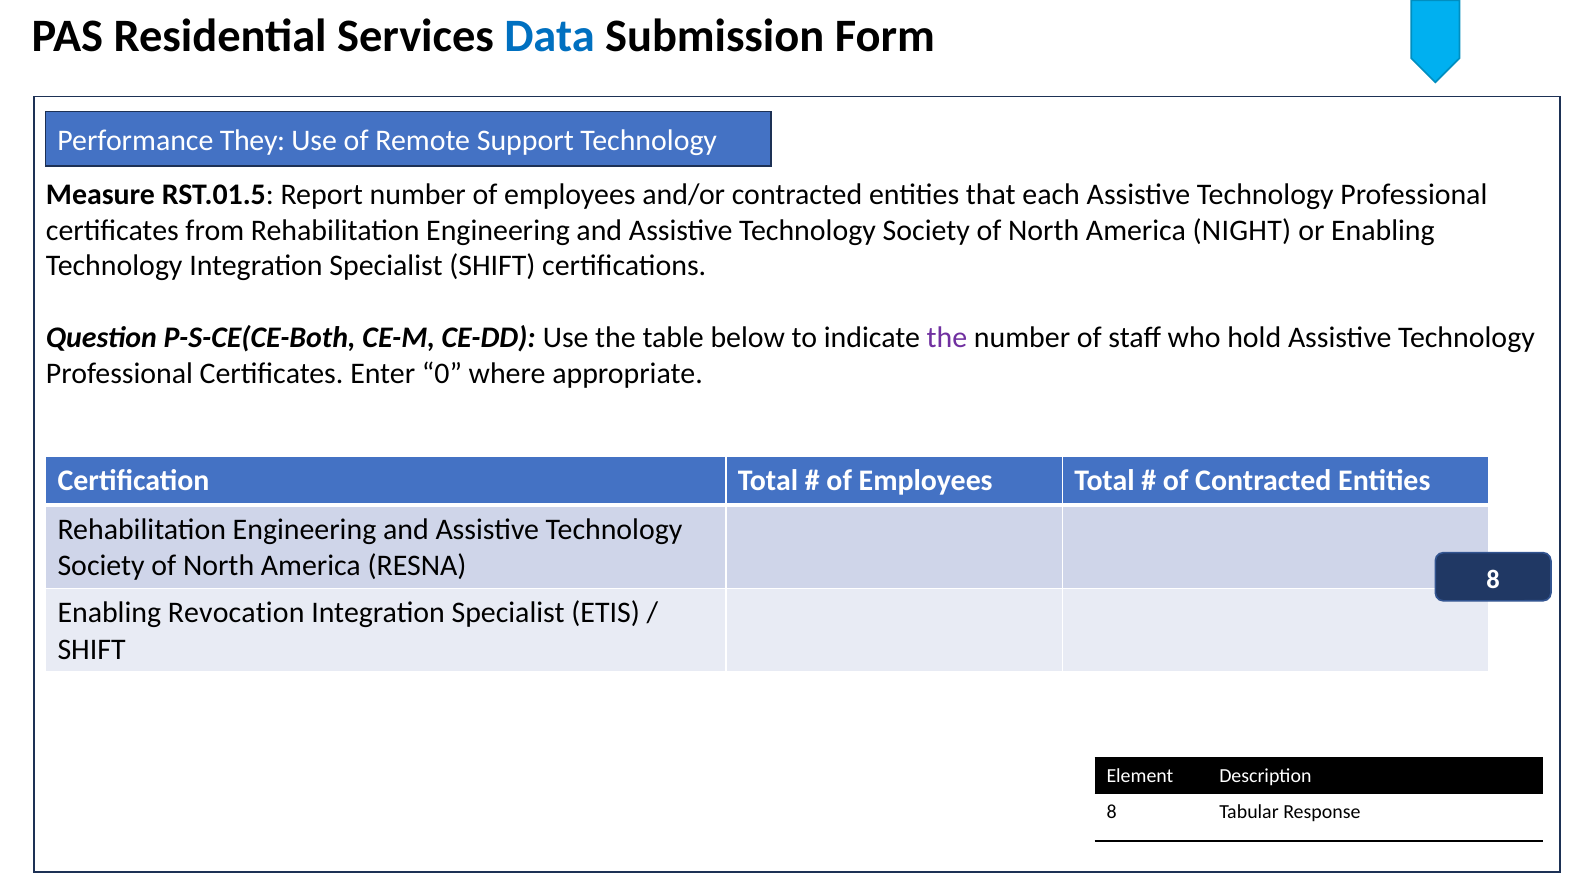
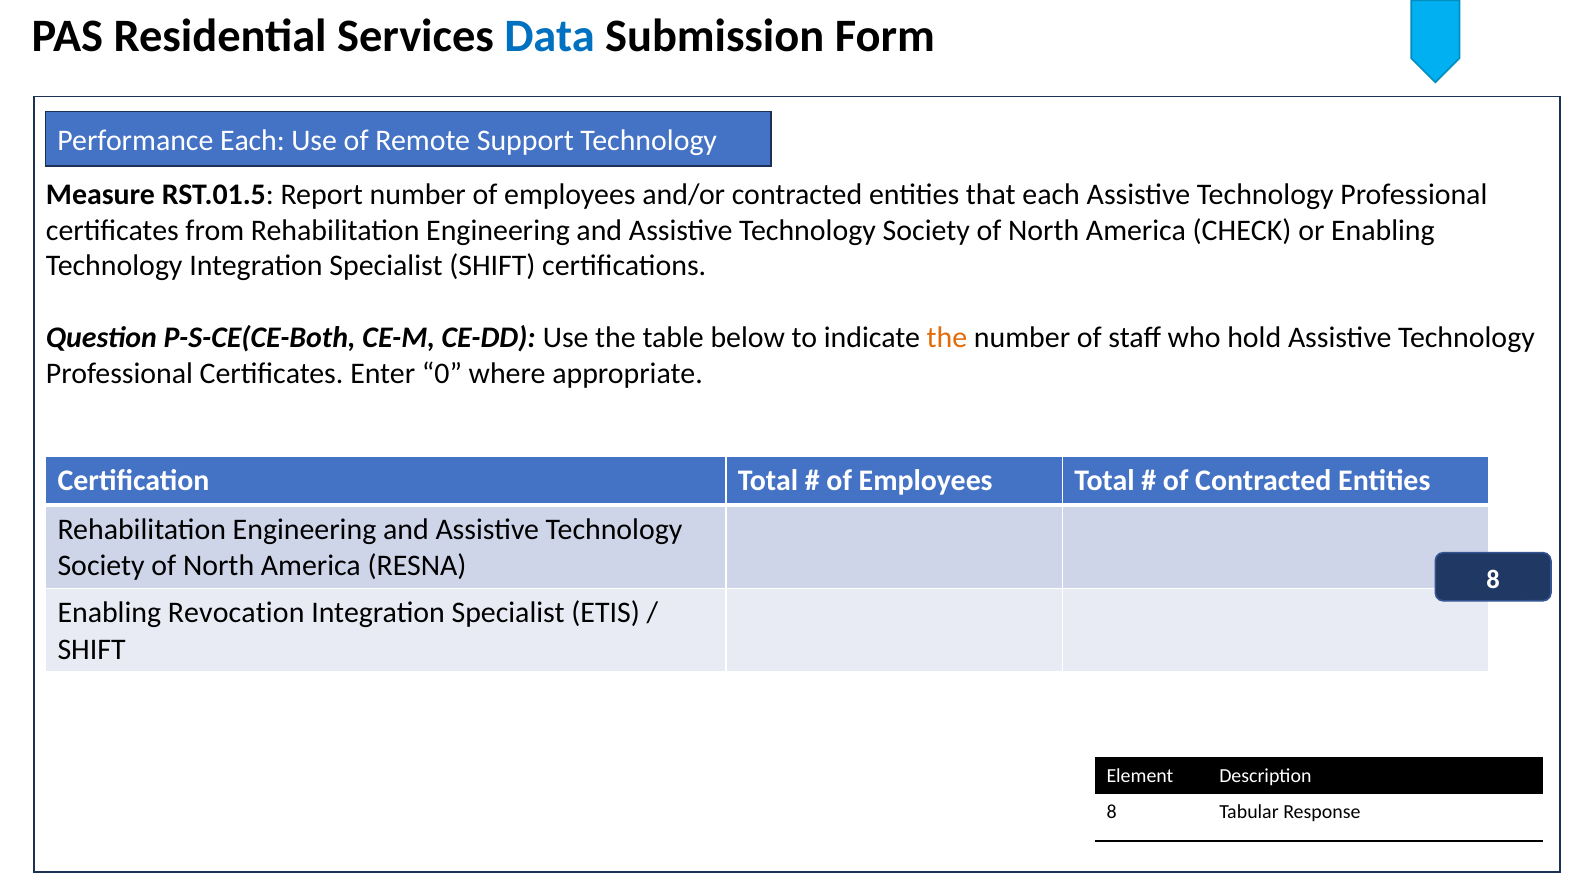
Performance They: They -> Each (252, 141)
NIGHT: NIGHT -> CHECK (1242, 230)
the colour: purple -> orange (947, 338)
